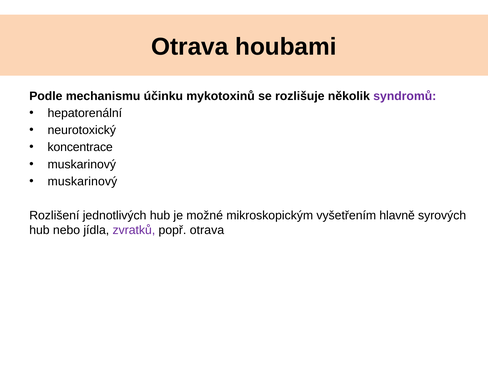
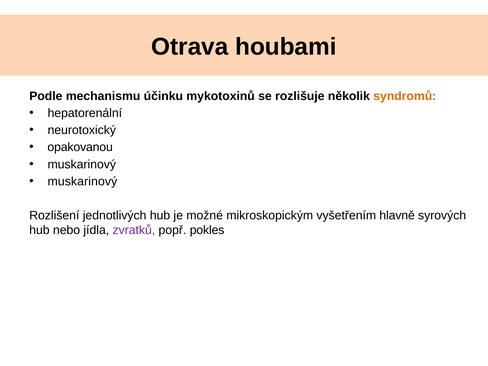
syndromů colour: purple -> orange (405, 96)
koncentrace: koncentrace -> opakovanou (80, 147)
popř otrava: otrava -> pokles (207, 230)
